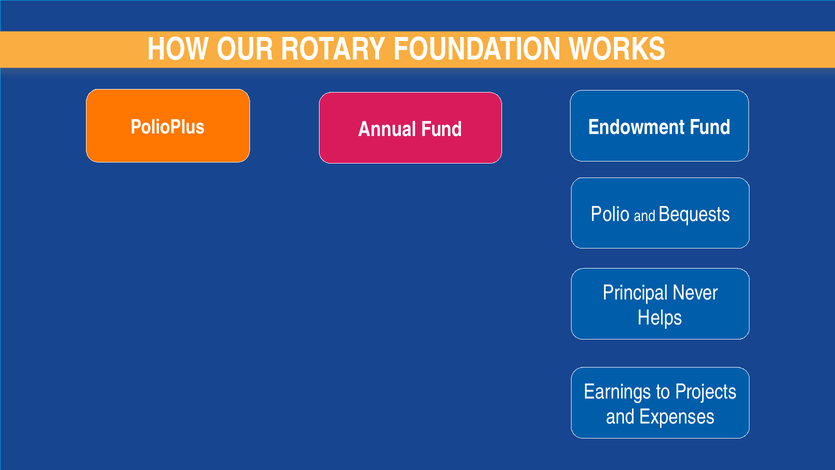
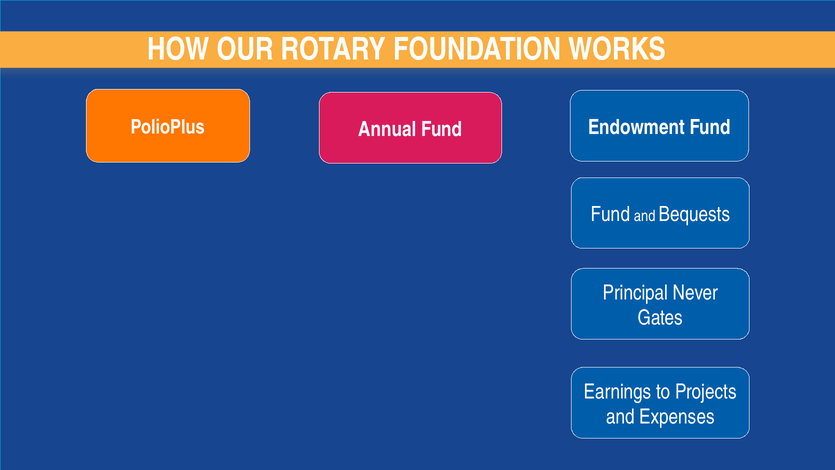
Polio: Polio -> Fund (610, 214)
Helps: Helps -> Gates (660, 318)
